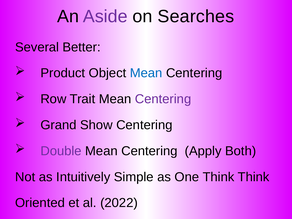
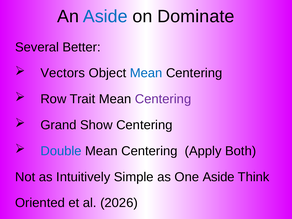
Aside colour: purple -> blue (105, 16)
Searches: Searches -> Dominate (196, 16)
Product: Product -> Vectors (63, 73)
Double colour: purple -> blue (61, 151)
One Think: Think -> Aside (219, 177)
2022: 2022 -> 2026 (119, 203)
